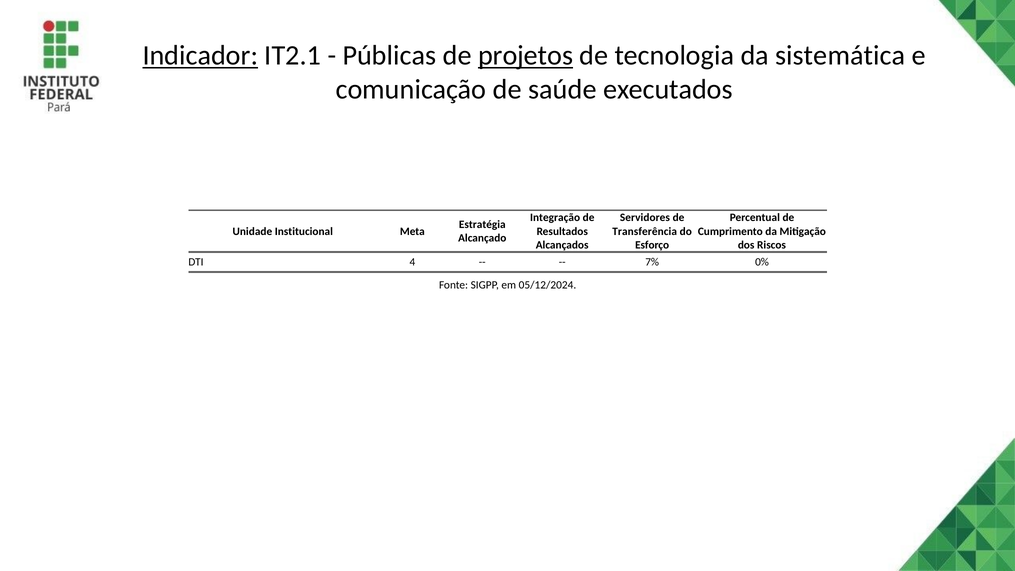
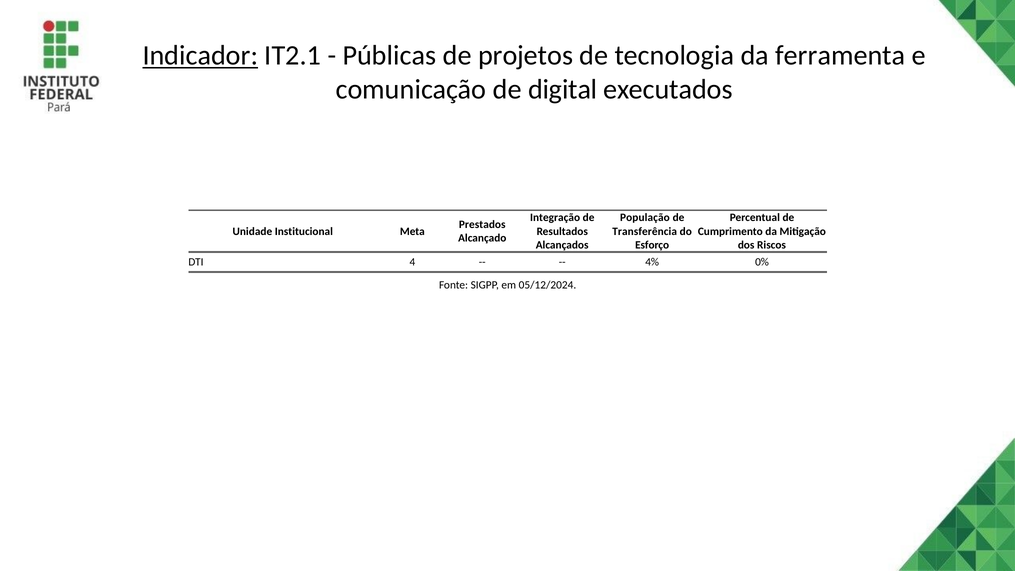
projetos underline: present -> none (526, 55)
sistemática: sistemática -> ferramenta (840, 55)
saúde: saúde -> digital (563, 89)
Servidores: Servidores -> População (645, 217)
Estratégia: Estratégia -> Prestados (482, 224)
7%: 7% -> 4% (652, 262)
